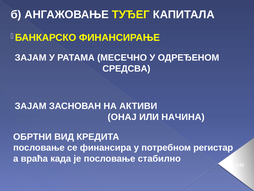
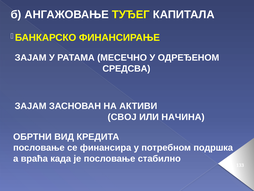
ОНАЈ: ОНАЈ -> СВОЈ (122, 117)
регистар: регистар -> подршка (213, 147)
